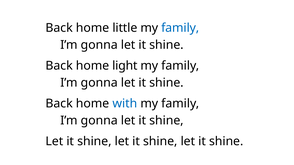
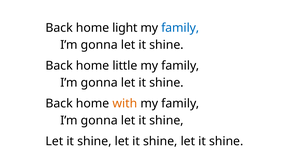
little: little -> light (125, 28)
light: light -> little (125, 66)
with colour: blue -> orange (125, 104)
